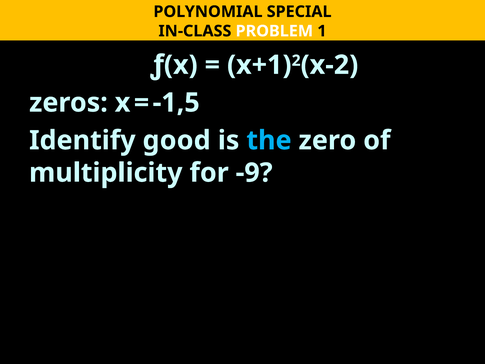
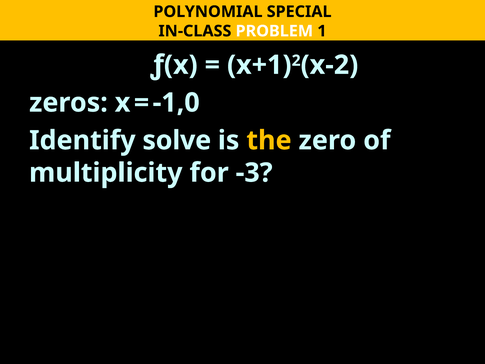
-1,5: -1,5 -> -1,0 (176, 103)
good: good -> solve (177, 140)
the colour: light blue -> yellow (269, 140)
-9: -9 -> -3 (254, 173)
